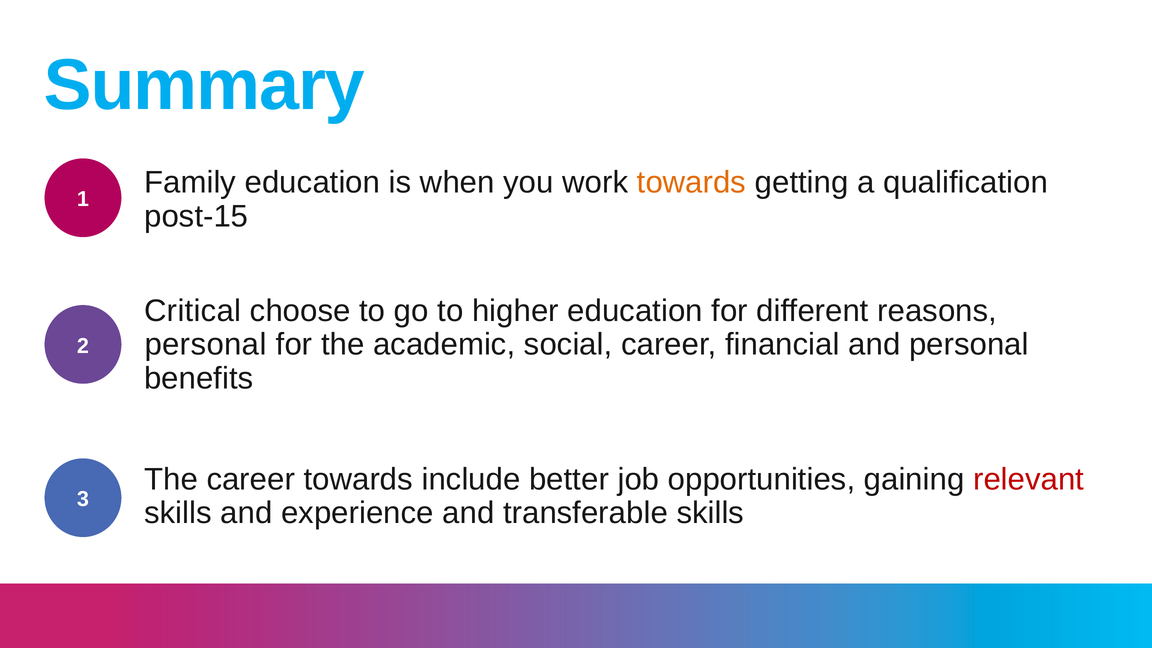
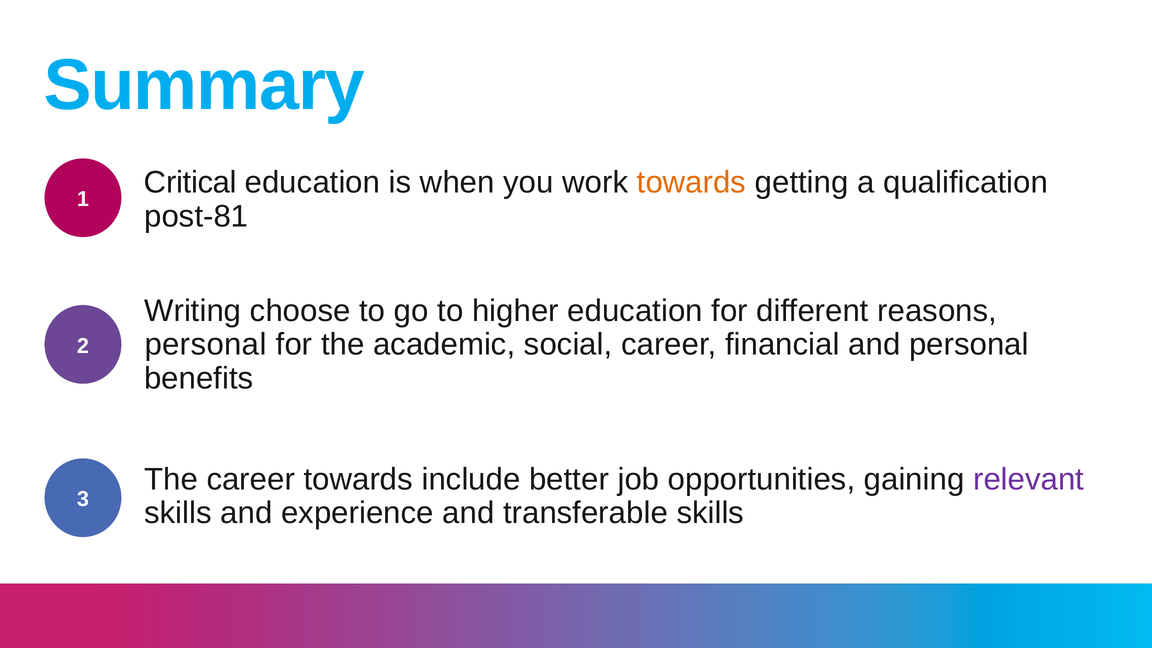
Family: Family -> Critical (190, 182)
post-15: post-15 -> post-81 (196, 216)
Critical: Critical -> Writing (193, 311)
relevant colour: red -> purple (1029, 479)
